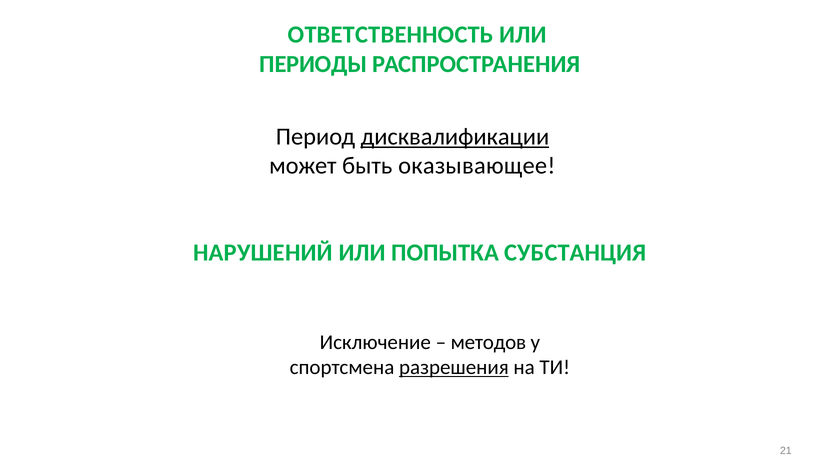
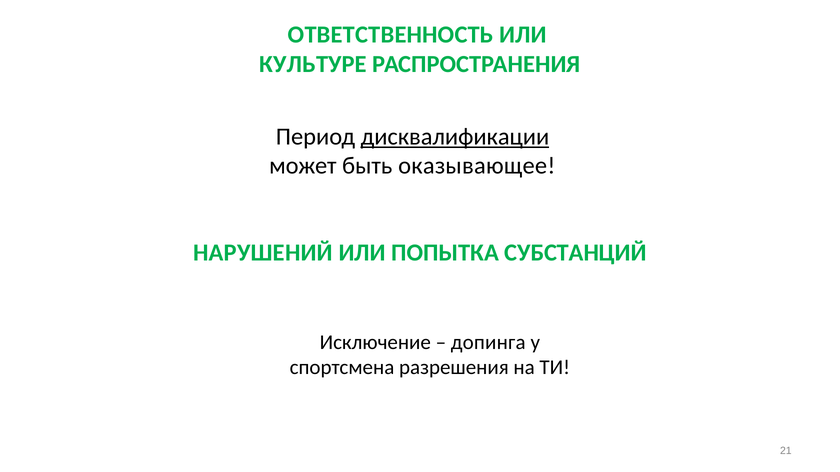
ПЕРИОДЫ: ПЕРИОДЫ -> КУЛЬТУРЕ (313, 64)
СУБСТАНЦИЯ: СУБСТАНЦИЯ -> СУБСТАНЦИЙ (576, 253)
методов: методов -> допинга (488, 343)
разрешения underline: present -> none (454, 368)
